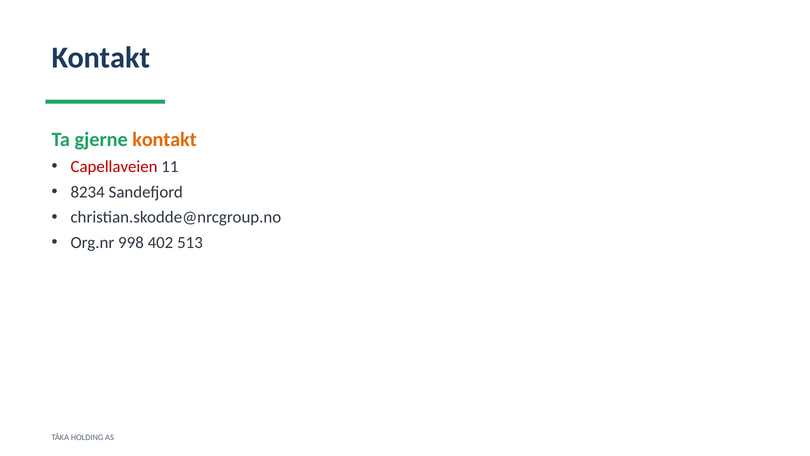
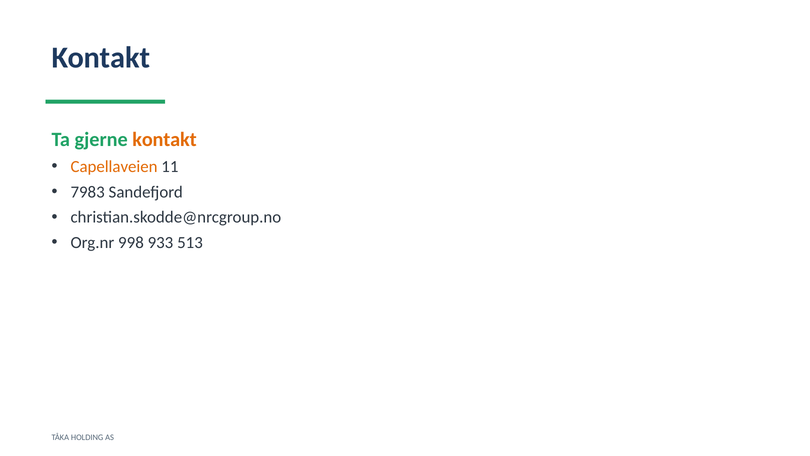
Capellaveien colour: red -> orange (114, 167)
8234: 8234 -> 7983 (88, 192)
402: 402 -> 933 (160, 243)
